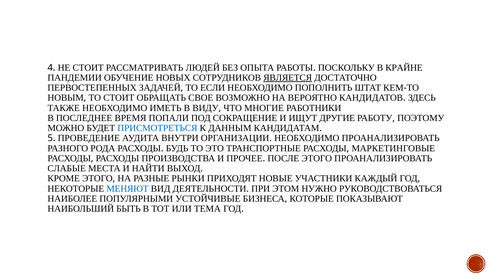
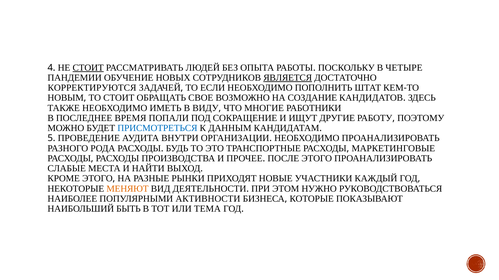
СТОИТ underline: none -> present (88, 68)
КРАЙНЕ: КРАЙНЕ -> ЧЕТЫРЕ (404, 68)
ПЕРВОСТЕПЕННЫХ: ПЕРВОСТЕПЕННЫХ -> КОРРЕКТИРУЮТСЯ (92, 88)
ВЕРОЯТНО: ВЕРОЯТНО -> СОЗДАНИЕ (312, 98)
МЕНЯЮТ colour: blue -> orange (128, 189)
УСТОЙЧИВЫЕ: УСТОЙЧИВЫЕ -> АКТИВНОСТИ (208, 199)
